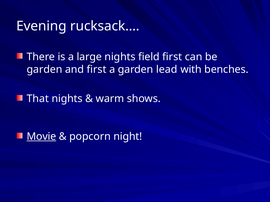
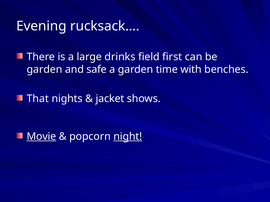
large nights: nights -> drinks (120, 57)
and first: first -> safe (97, 70)
lead: lead -> time (167, 70)
warm: warm -> jacket (110, 99)
night underline: none -> present (128, 137)
